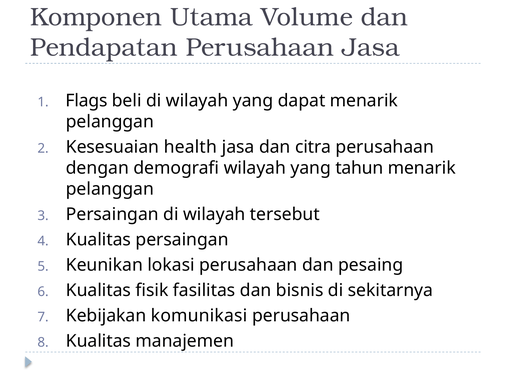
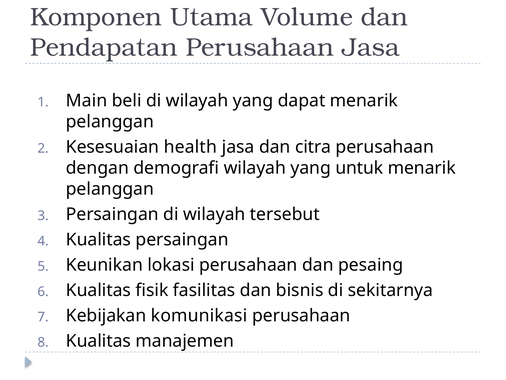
Flags: Flags -> Main (87, 100)
tahun: tahun -> untuk (359, 168)
